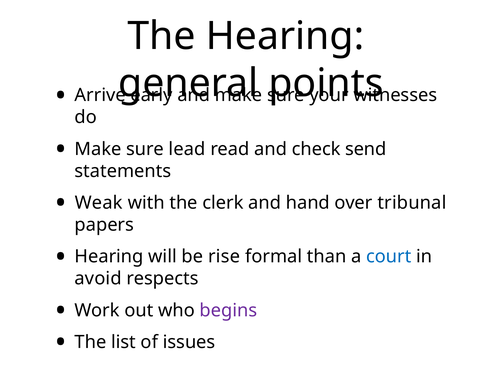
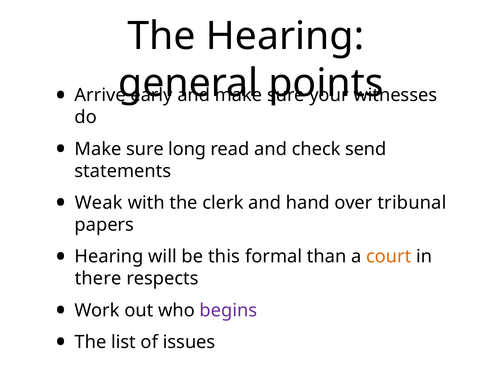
lead: lead -> long (187, 149)
rise: rise -> this (224, 256)
court colour: blue -> orange (389, 256)
avoid: avoid -> there (98, 278)
